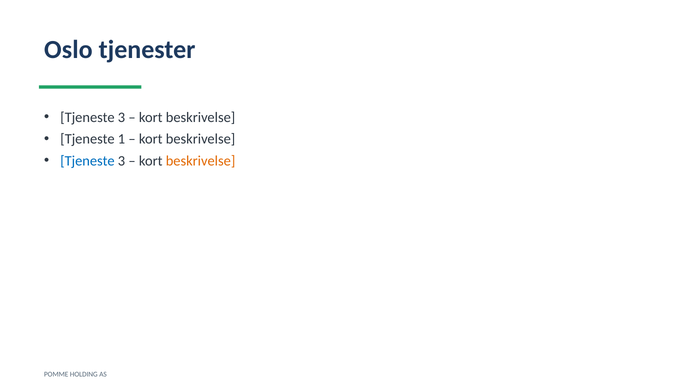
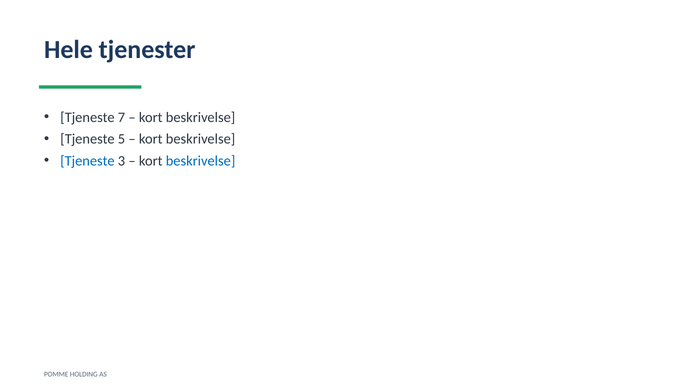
Oslo: Oslo -> Hele (68, 49)
3: 3 -> 7 (121, 117)
1: 1 -> 5 (121, 139)
beskrivelse colour: orange -> blue (201, 161)
